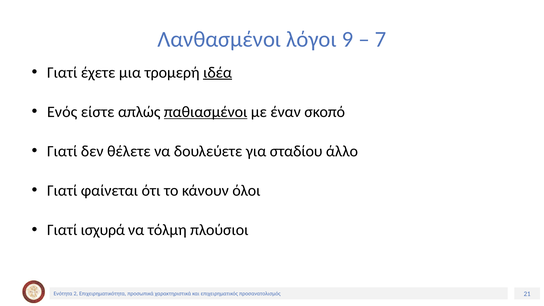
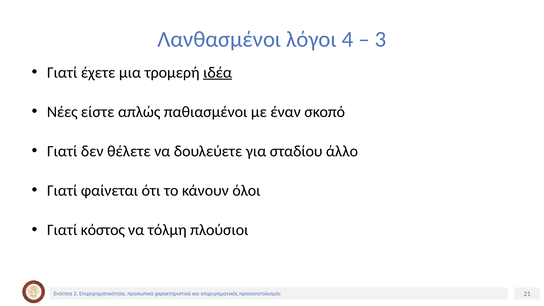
9: 9 -> 4 (348, 39)
7: 7 -> 3 (381, 39)
Ενός: Ενός -> Νέες (62, 112)
παθιασμένοι underline: present -> none (206, 112)
ισχυρά: ισχυρά -> κόστος (103, 230)
